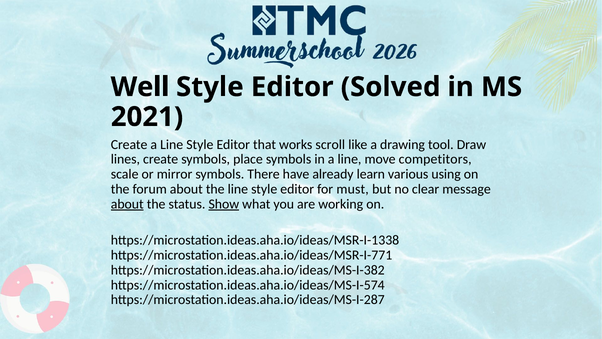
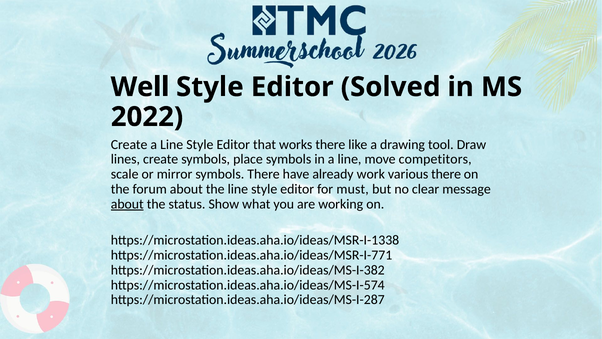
2021: 2021 -> 2022 (147, 117)
works scroll: scroll -> there (330, 144)
learn: learn -> work (371, 174)
various using: using -> there (446, 174)
Show underline: present -> none (224, 204)
